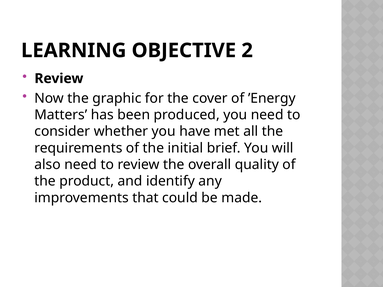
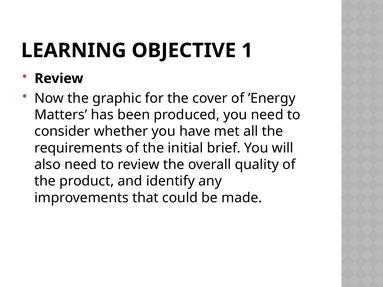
2: 2 -> 1 (247, 51)
